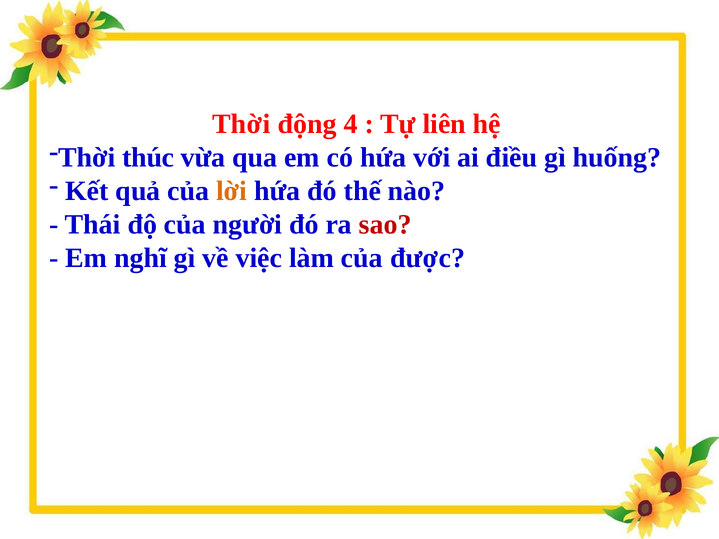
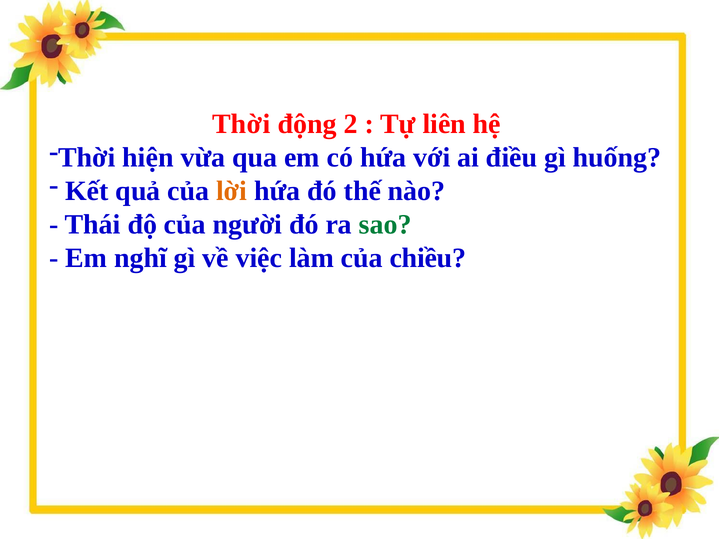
4: 4 -> 2 (351, 124)
thúc: thúc -> hiện (148, 158)
sao colour: red -> green (385, 225)
được: được -> chiều (428, 258)
